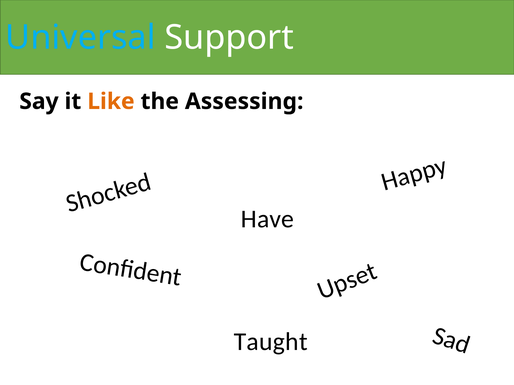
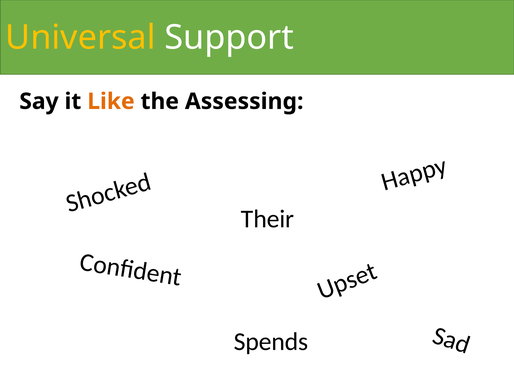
Universal colour: light blue -> yellow (80, 38)
Have: Have -> Their (268, 219)
Taught: Taught -> Spends (271, 342)
